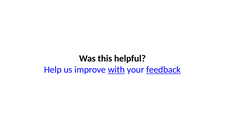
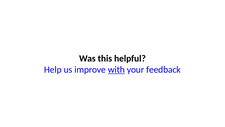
feedback underline: present -> none (163, 69)
